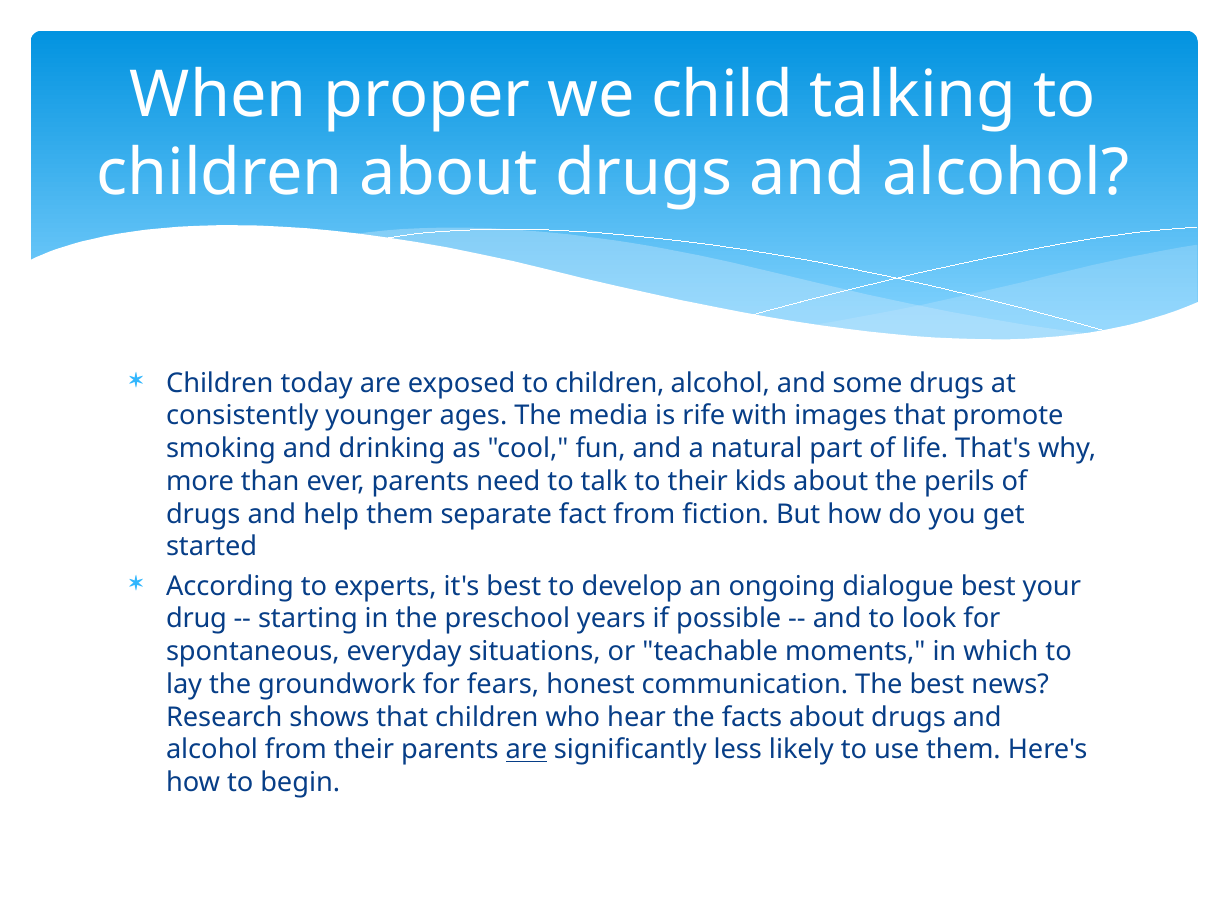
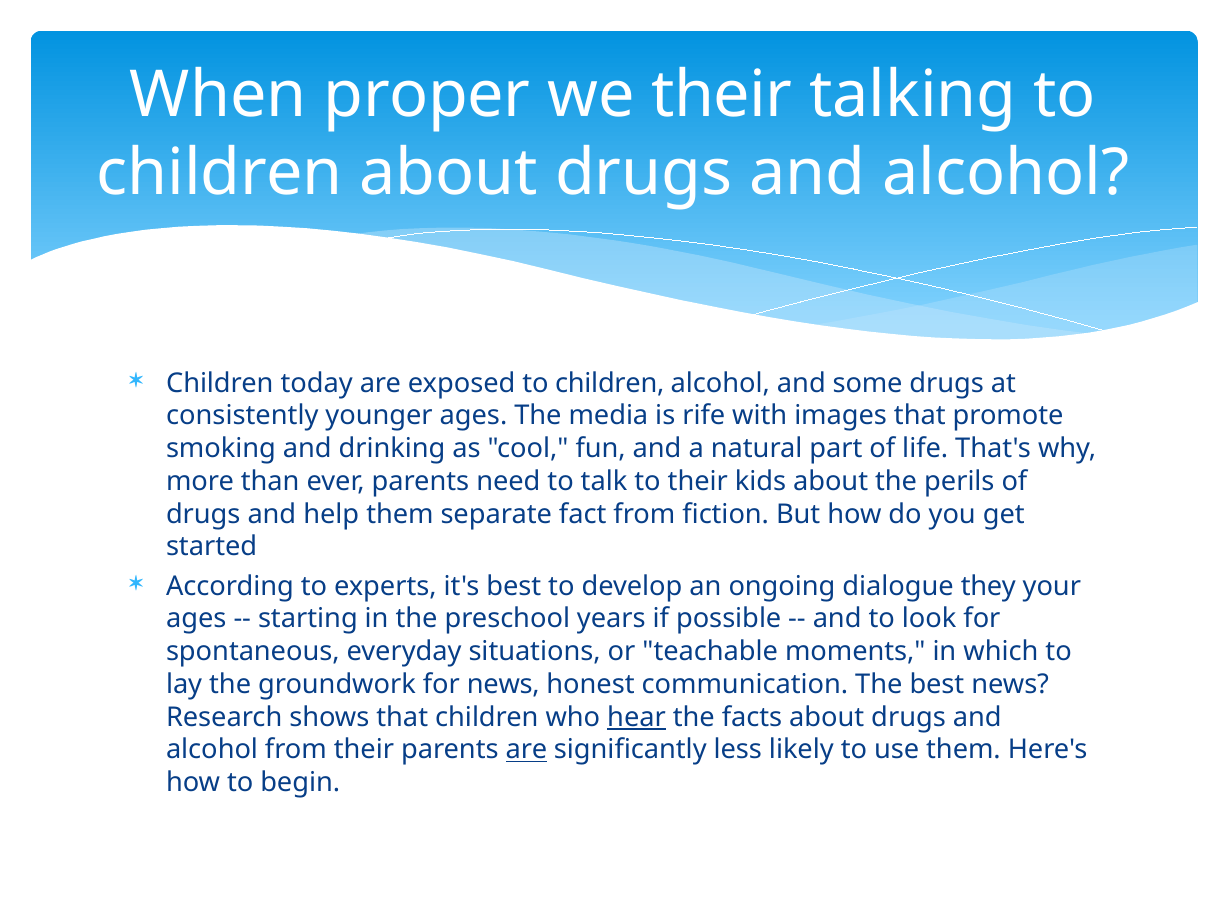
we child: child -> their (722, 95)
dialogue best: best -> they (988, 586)
drug: drug -> ages (196, 619)
for fears: fears -> news (503, 685)
hear underline: none -> present (637, 717)
